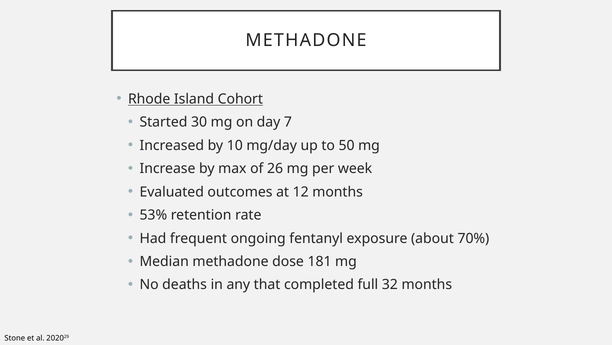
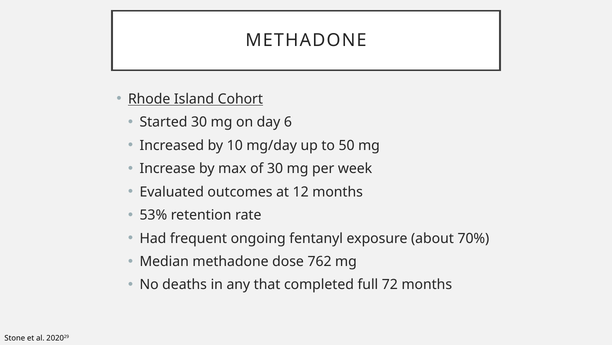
7: 7 -> 6 (288, 122)
of 26: 26 -> 30 (275, 168)
181: 181 -> 762 (320, 261)
32: 32 -> 72 (390, 284)
